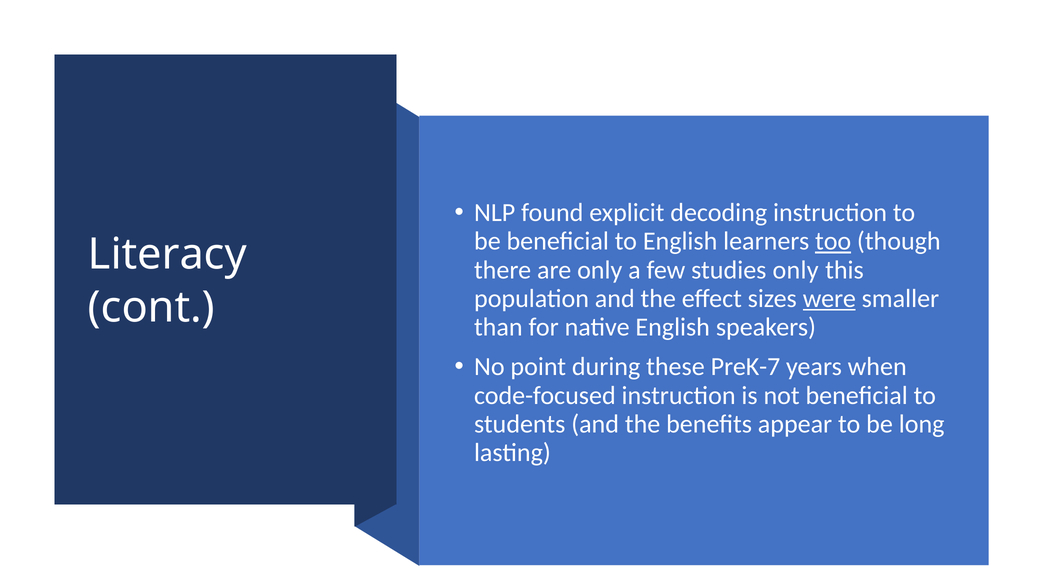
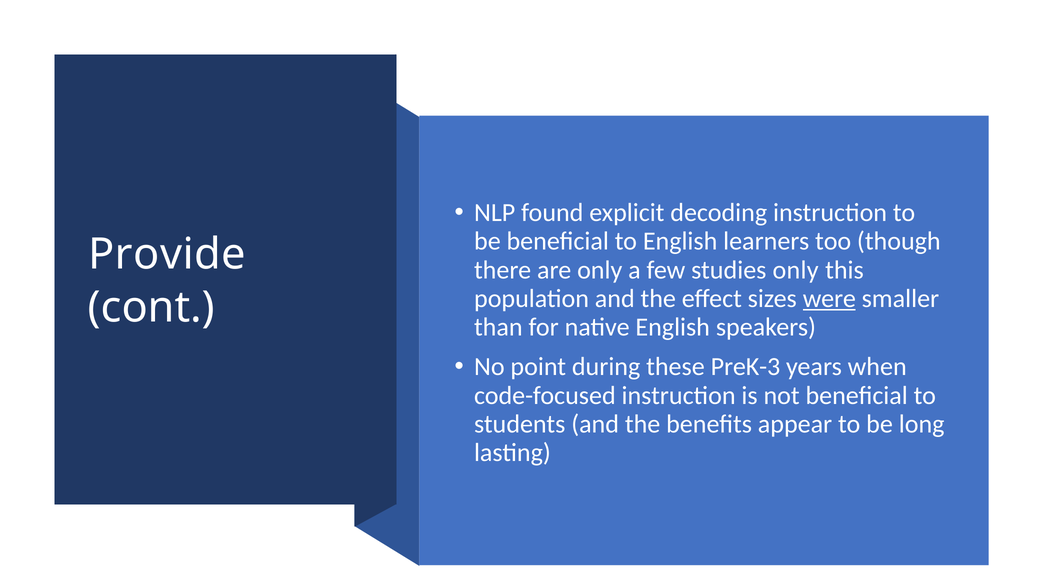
too underline: present -> none (833, 241)
Literacy: Literacy -> Provide (167, 254)
PreK-7: PreK-7 -> PreK-3 (745, 367)
